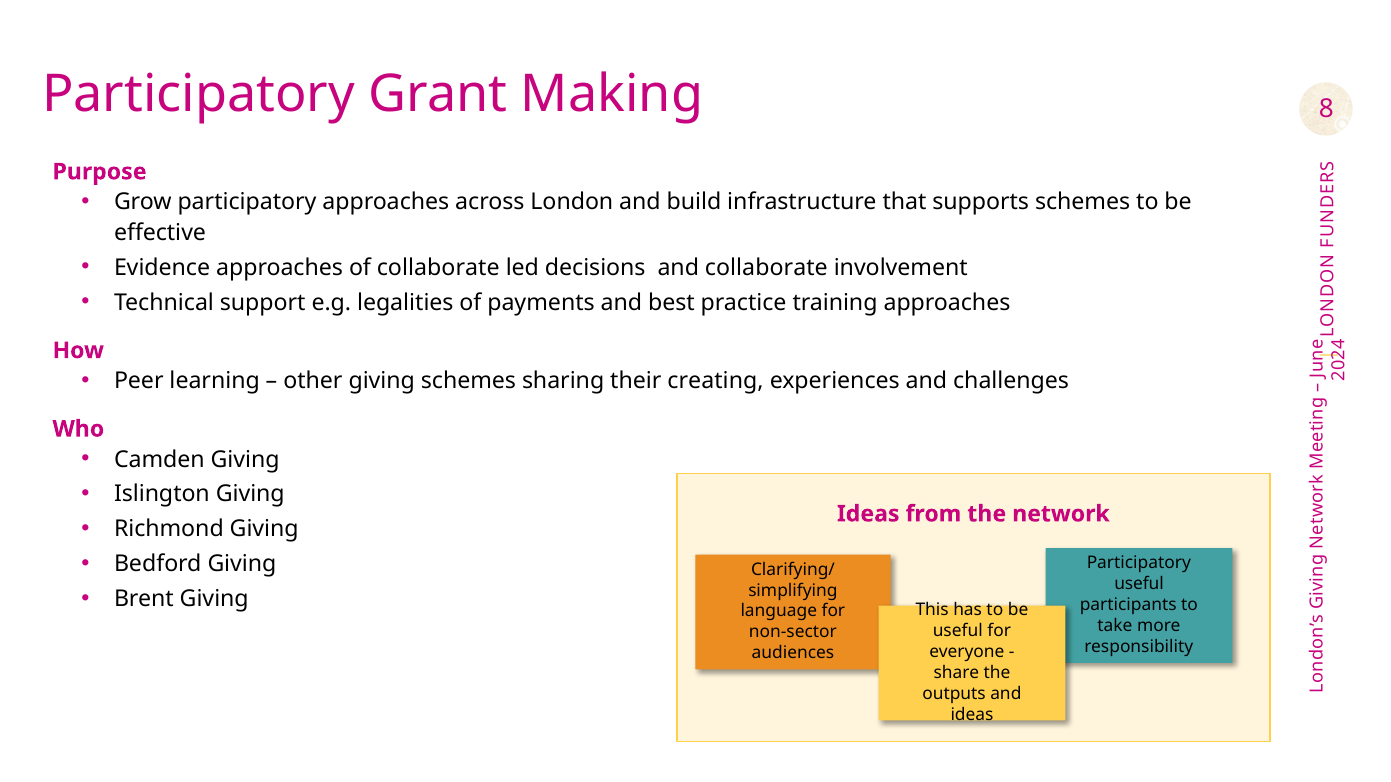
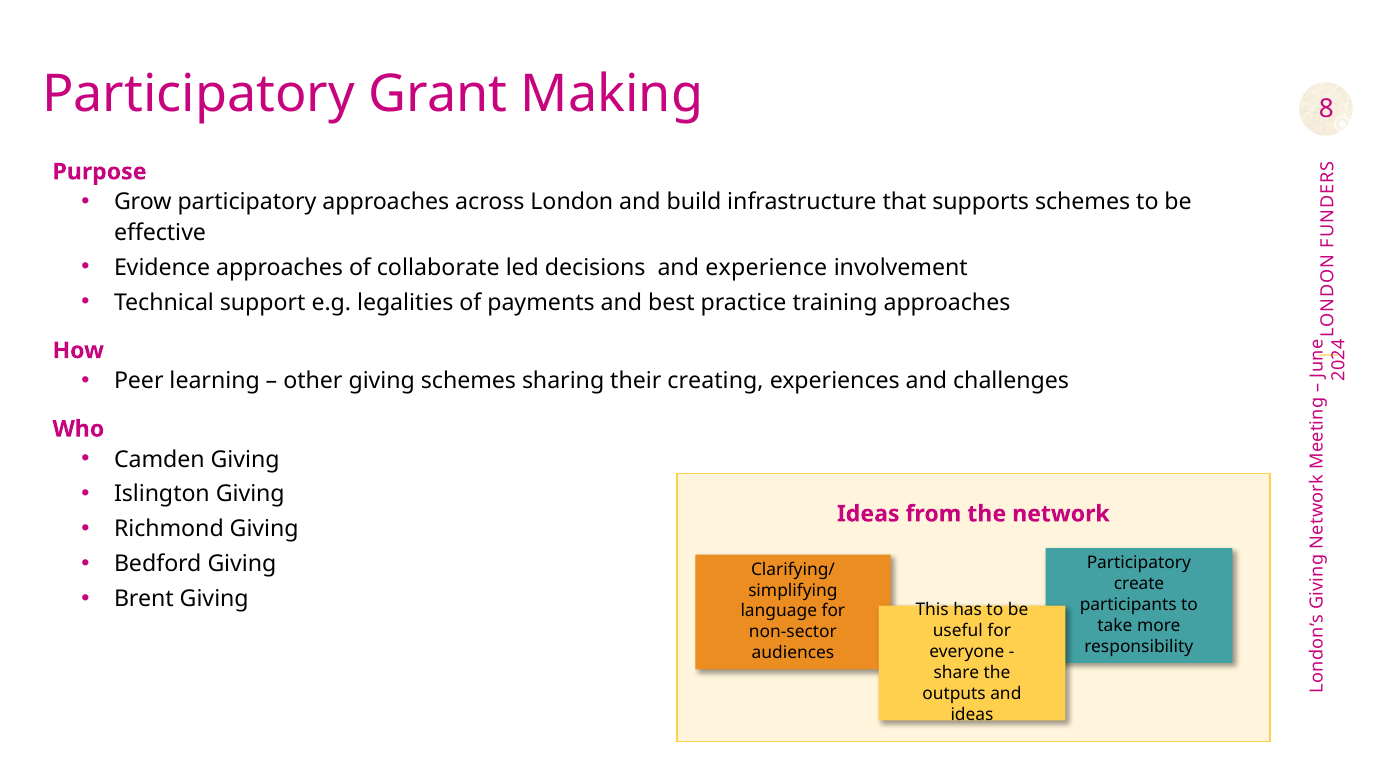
and collaborate: collaborate -> experience (766, 268)
useful: useful -> create (1139, 584)
